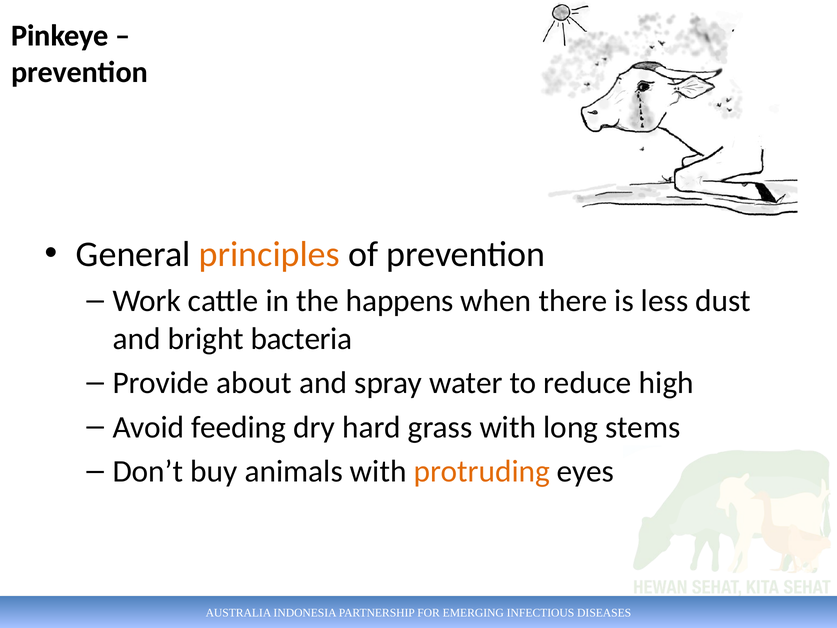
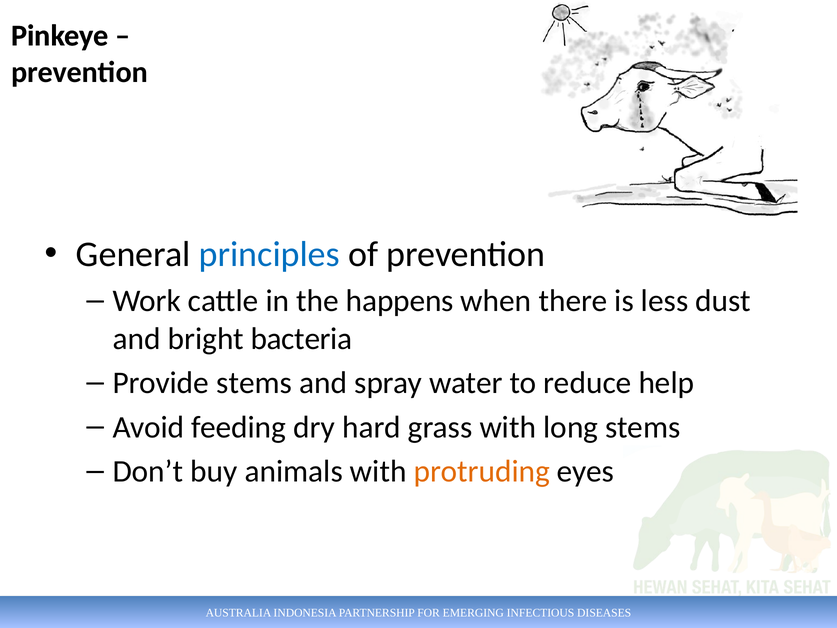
principles colour: orange -> blue (269, 254)
Provide about: about -> stems (254, 383)
high: high -> help (666, 383)
